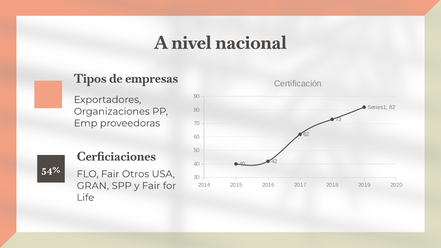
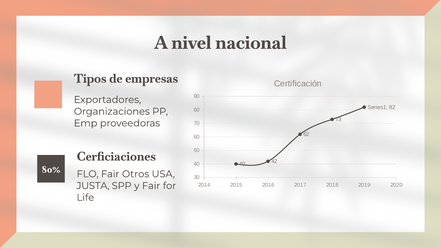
54%: 54% -> 80% (51, 169)
GRAN: GRAN -> JUSTA (93, 186)
